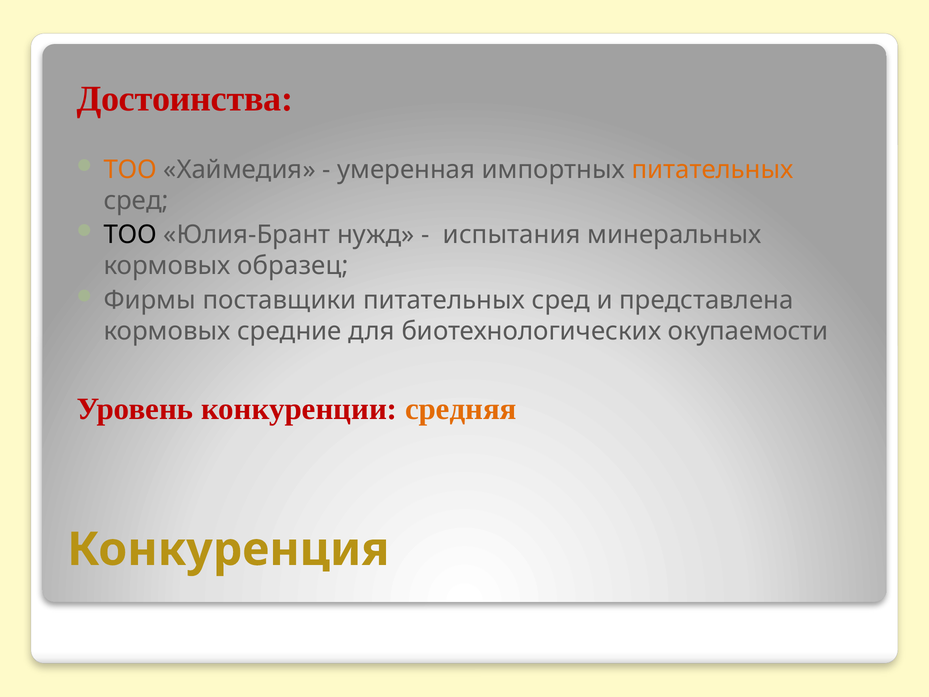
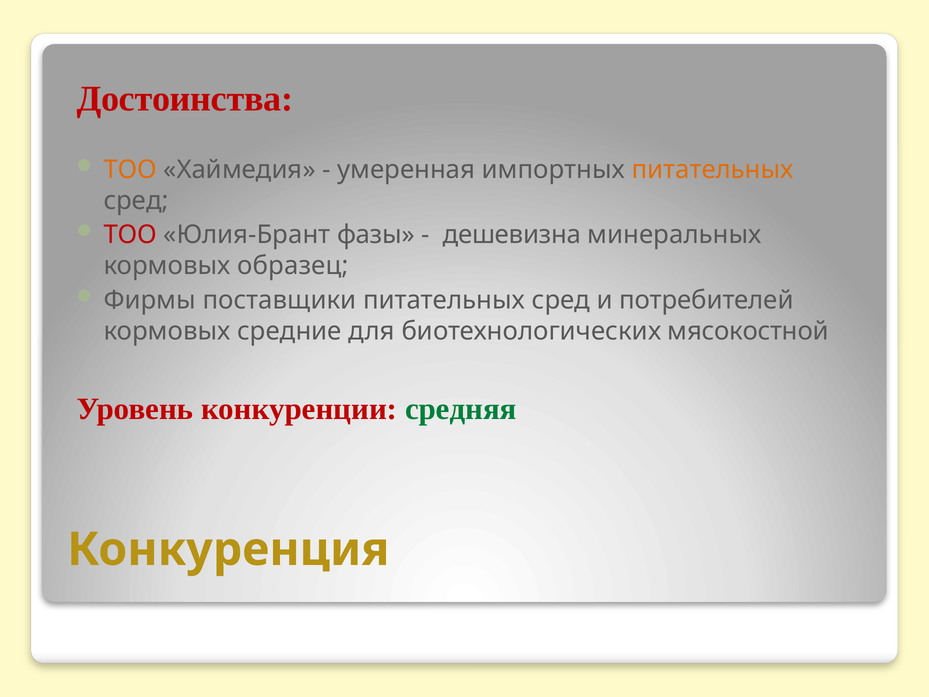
ТОО colour: black -> red (130, 235)
нужд: нужд -> фазы (376, 235)
испытания: испытания -> дешевизна (512, 235)
представлена: представлена -> потребителей (706, 300)
окупаемости: окупаемости -> мясокостной (748, 331)
средняя colour: orange -> green (461, 409)
